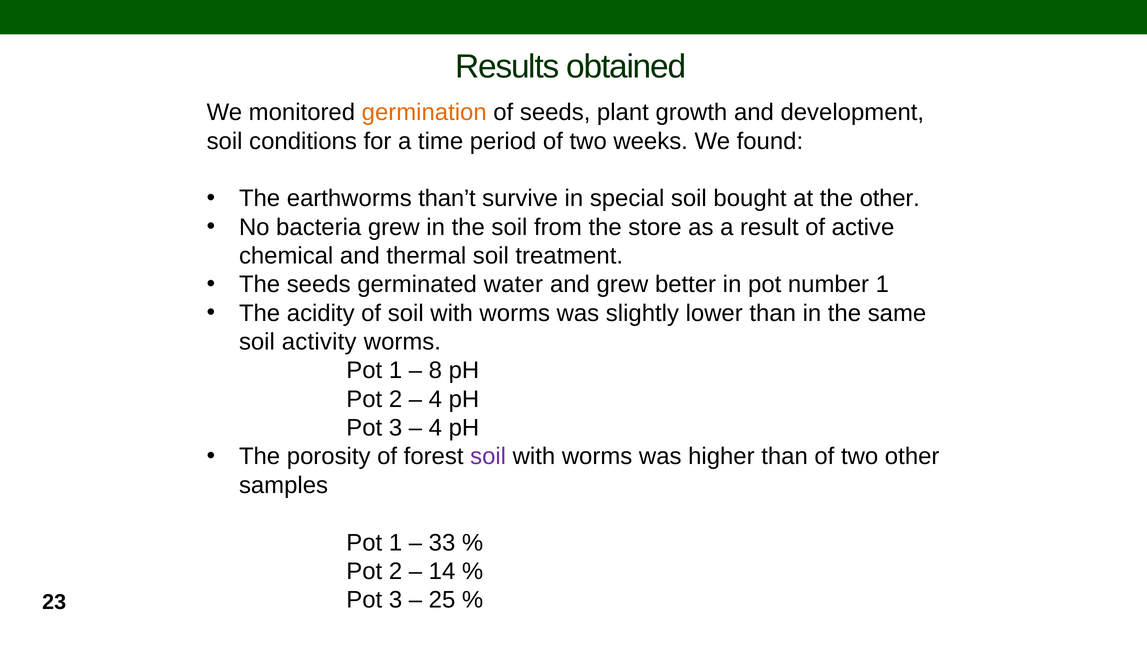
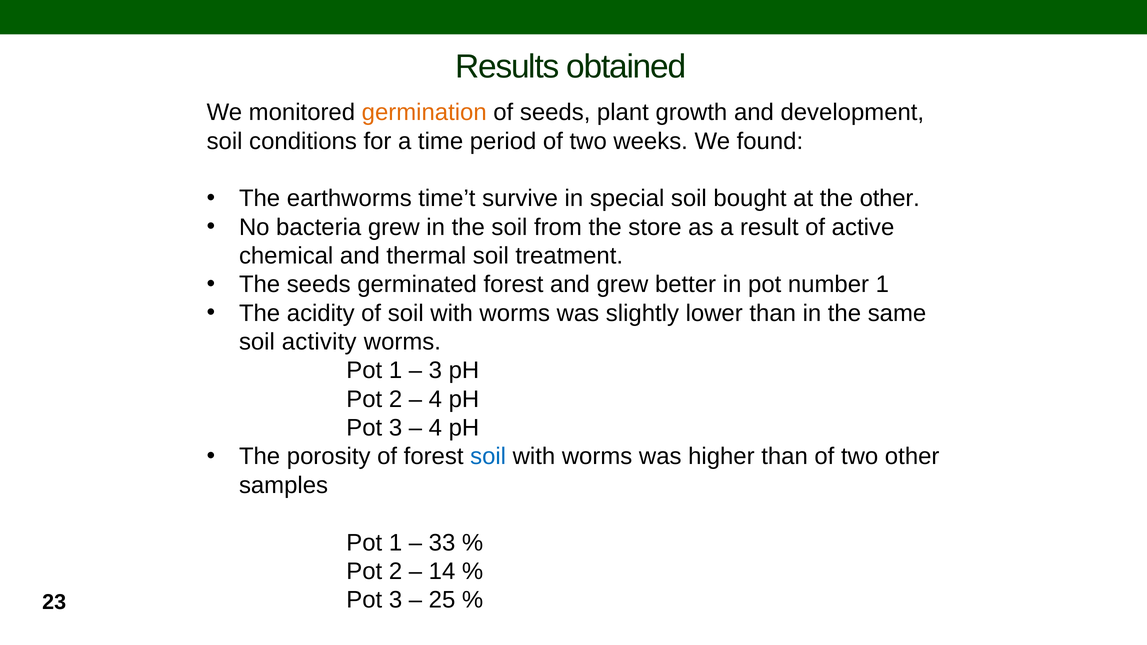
than’t: than’t -> time’t (447, 199)
germinated water: water -> forest (514, 285)
8: 8 -> 3 (435, 371)
soil colour: purple -> blue (488, 457)
